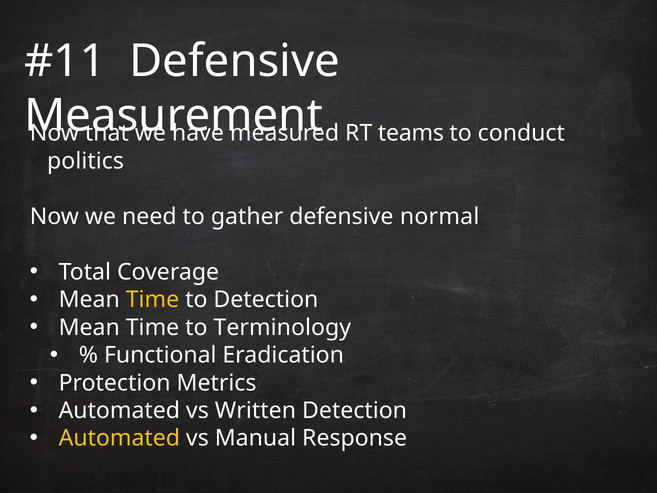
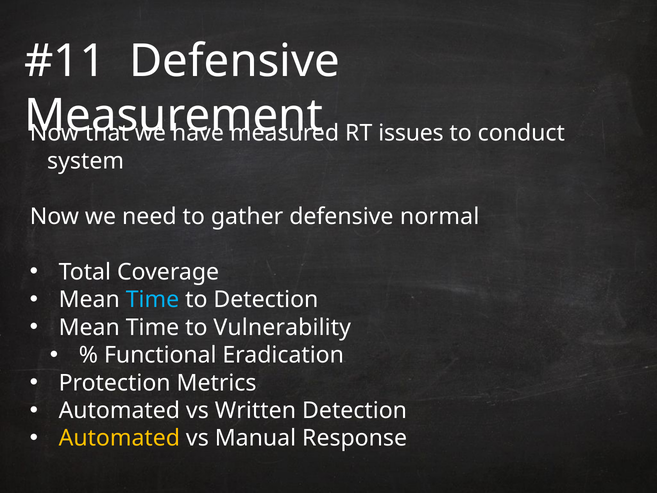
teams: teams -> issues (411, 133)
politics: politics -> system (86, 161)
Time colour: yellow -> light blue (152, 300)
Terminology: Terminology -> Vulnerability (282, 327)
